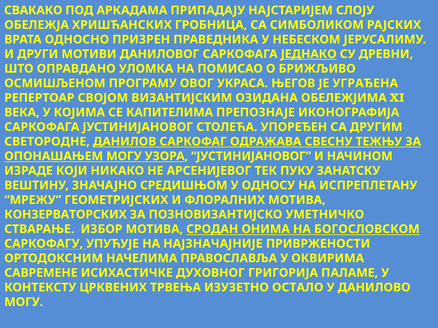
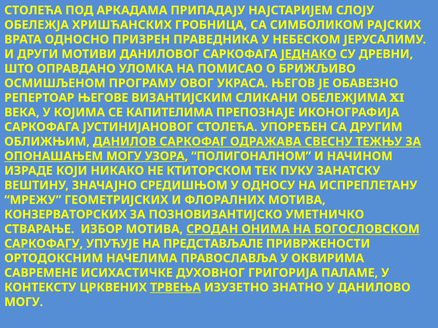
СВАКАКО: СВАКАКО -> СТОЛЕЋА (33, 10)
УГРАЂЕНА: УГРАЂЕНА -> ОБАВЕЗНО (365, 83)
СВОЈОМ: СВОЈОМ -> ЊЕГОВЕ (103, 98)
ОЗИДАНА: ОЗИДАНА -> СЛИКАНИ (267, 98)
СВЕТОРОДНЕ: СВЕТОРОДНЕ -> ОБЛИЖЊИМ (47, 142)
УЗОРА ЈУСТИНИЈАНОВОГ: ЈУСТИНИЈАНОВОГ -> ПОЛИГОНАЛНОМ (251, 156)
АРСЕНИЈЕВОГ: АРСЕНИЈЕВОГ -> КТИТОРСКОМ (209, 171)
НАЈЗНАЧАЈНИЈЕ: НАЈЗНАЧАЈНИЈЕ -> ПРЕДСТАВЉАЛЕ (213, 244)
ТРВЕЊА underline: none -> present (176, 288)
ОСТАЛО: ОСТАЛО -> ЗНАТНО (298, 288)
